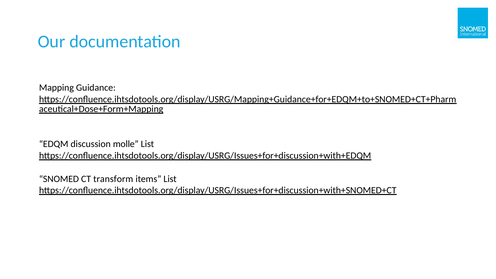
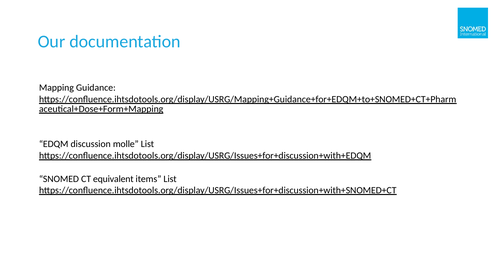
transform: transform -> equivalent (113, 179)
